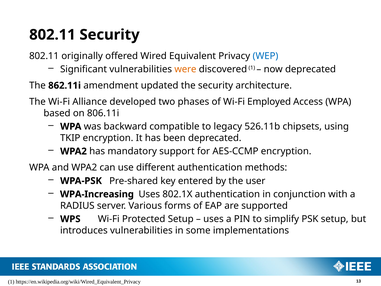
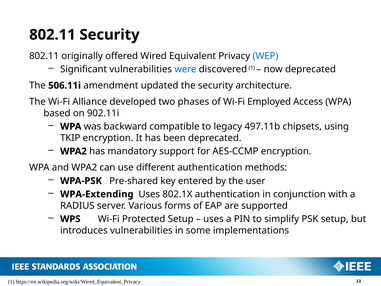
were colour: orange -> blue (185, 69)
862.11i: 862.11i -> 506.11i (65, 85)
806.11i: 806.11i -> 902.11i (103, 113)
526.11b: 526.11b -> 497.11b (262, 126)
WPA-Increasing: WPA-Increasing -> WPA-Extending (97, 194)
